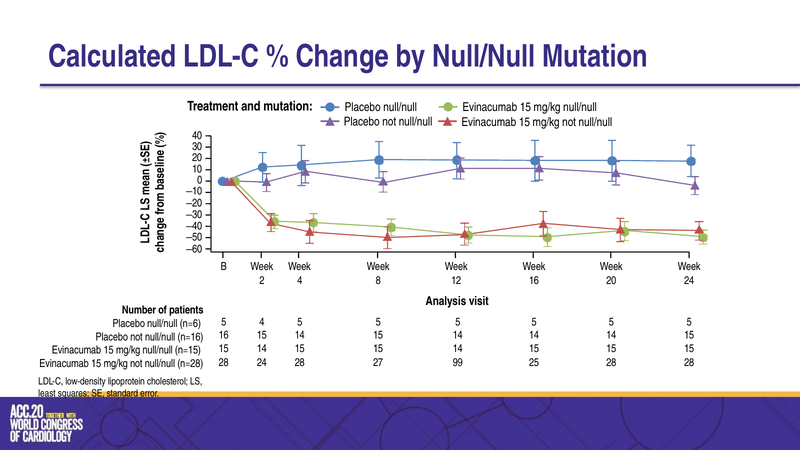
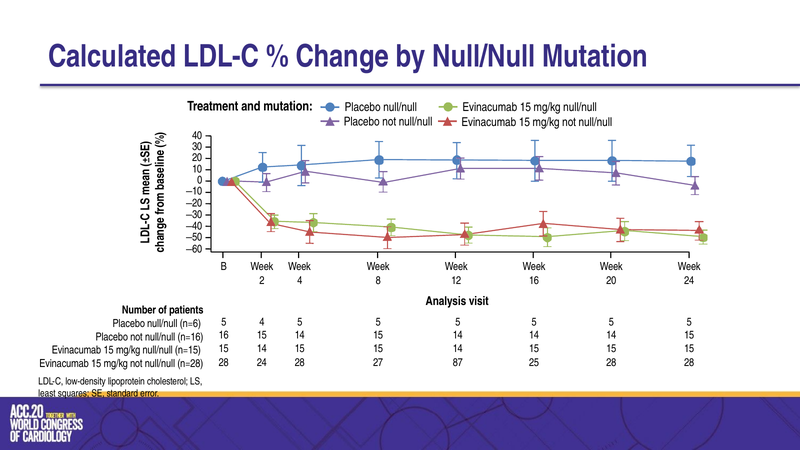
99: 99 -> 87 (458, 363)
